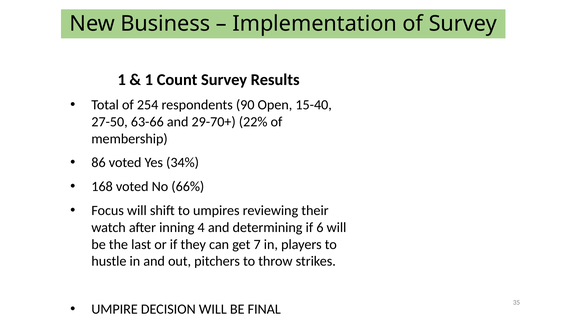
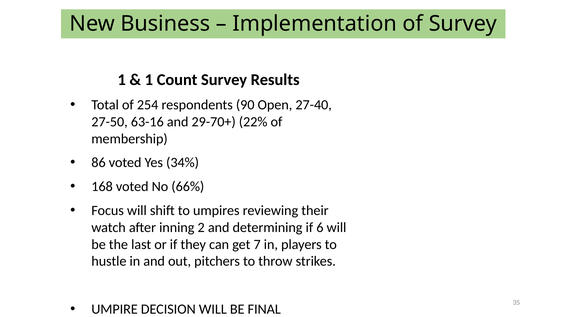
15-40: 15-40 -> 27-40 (314, 105)
63-66: 63-66 -> 63-16 (147, 122)
4: 4 -> 2 (201, 227)
